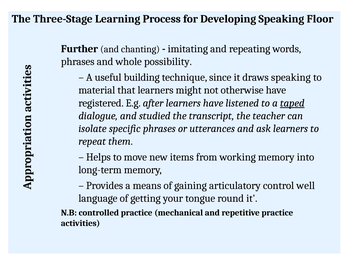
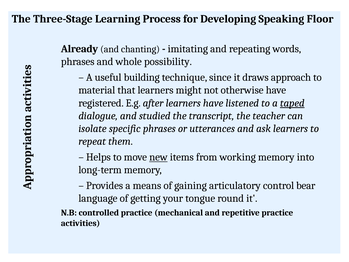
Further: Further -> Already (79, 49)
draws speaking: speaking -> approach (291, 77)
new underline: none -> present (158, 157)
well: well -> bear (306, 185)
